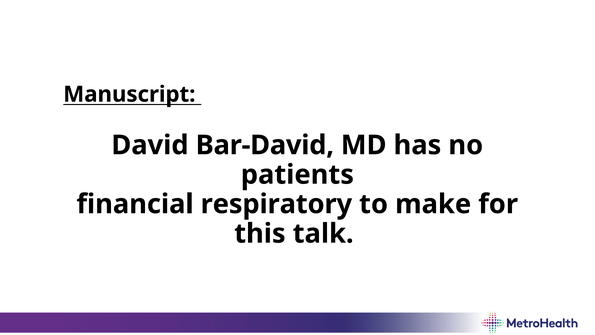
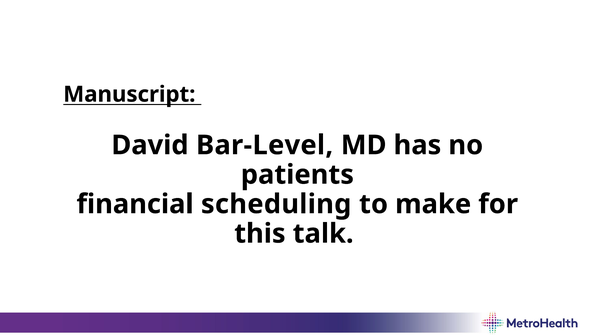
Bar-David: Bar-David -> Bar-Level (265, 145)
respiratory: respiratory -> scheduling (276, 204)
